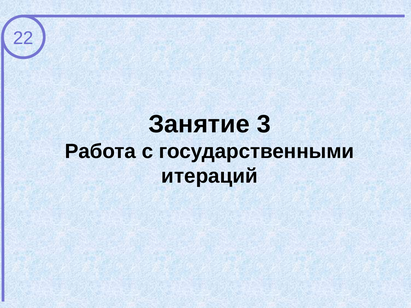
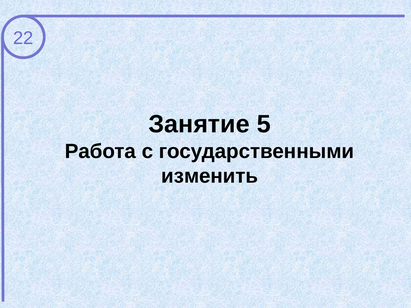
3: 3 -> 5 (264, 124)
итераций: итераций -> изменить (210, 176)
